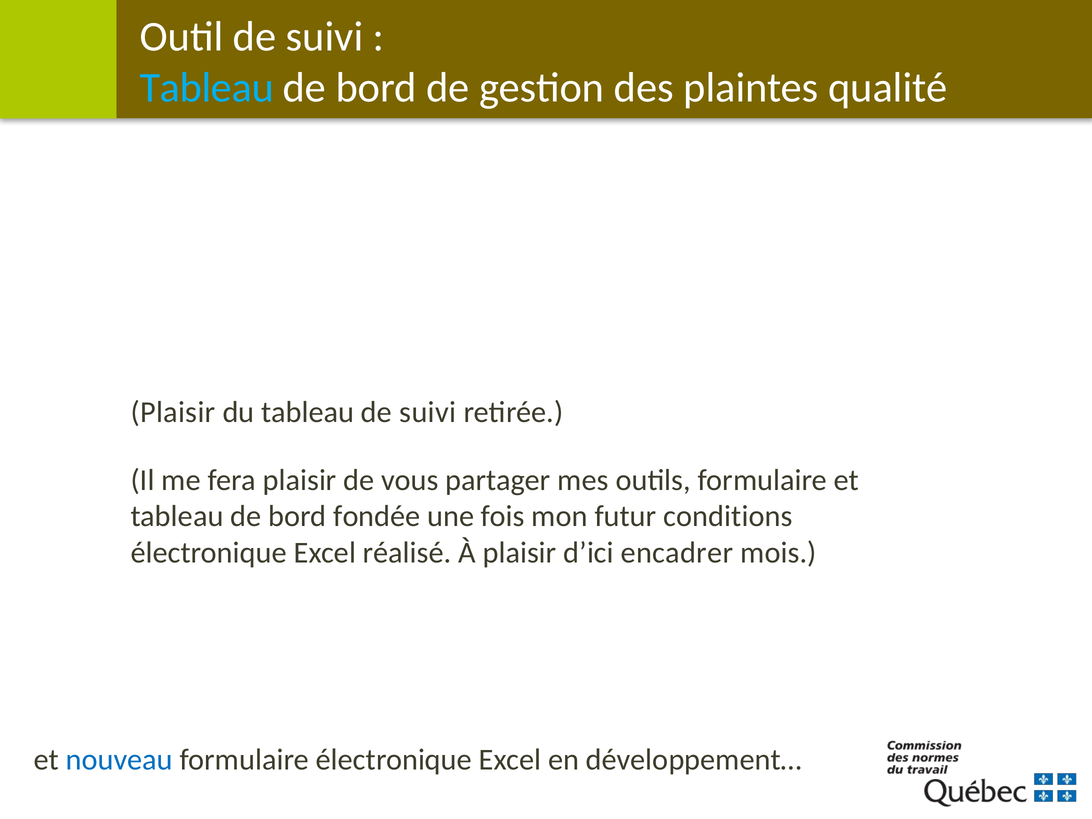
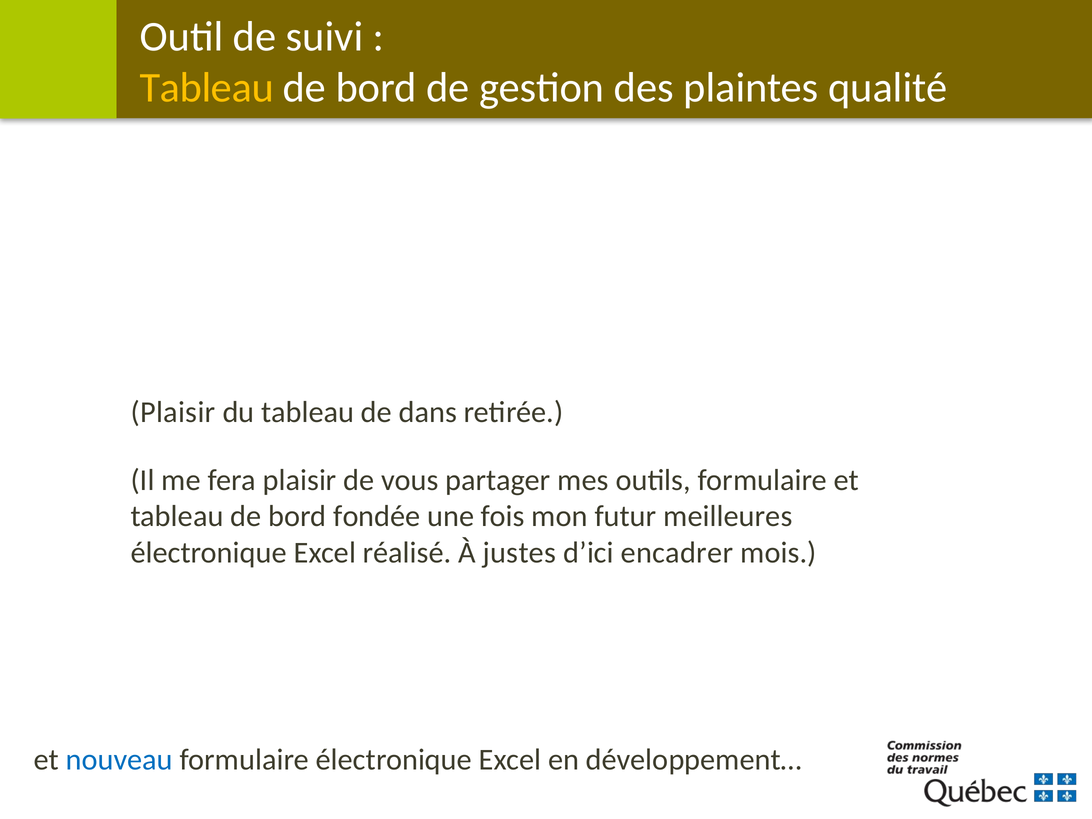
Tableau colour: light blue -> yellow (207, 88)
tableau de suivi: suivi -> dans (428, 412)
conditions: conditions -> meilleures (728, 516)
À plaisir: plaisir -> justes (519, 553)
